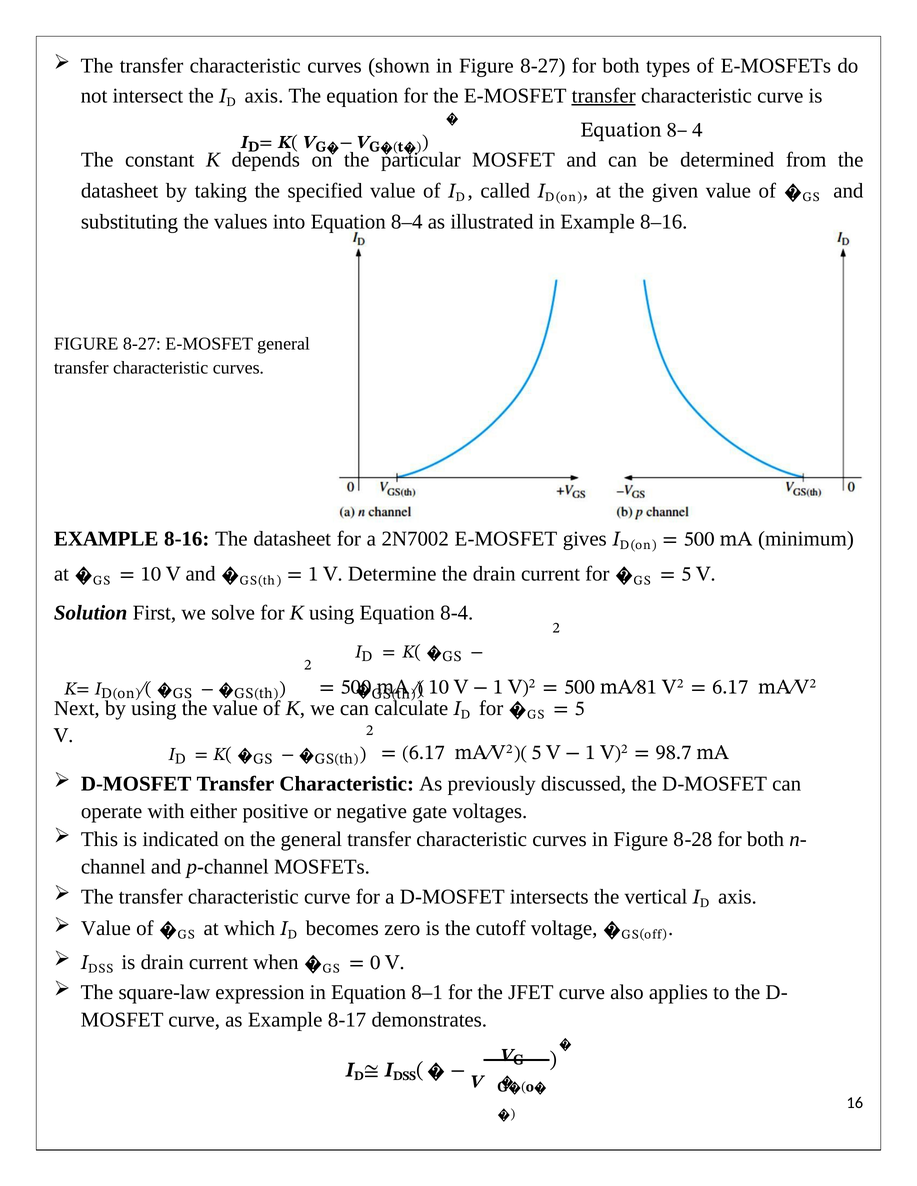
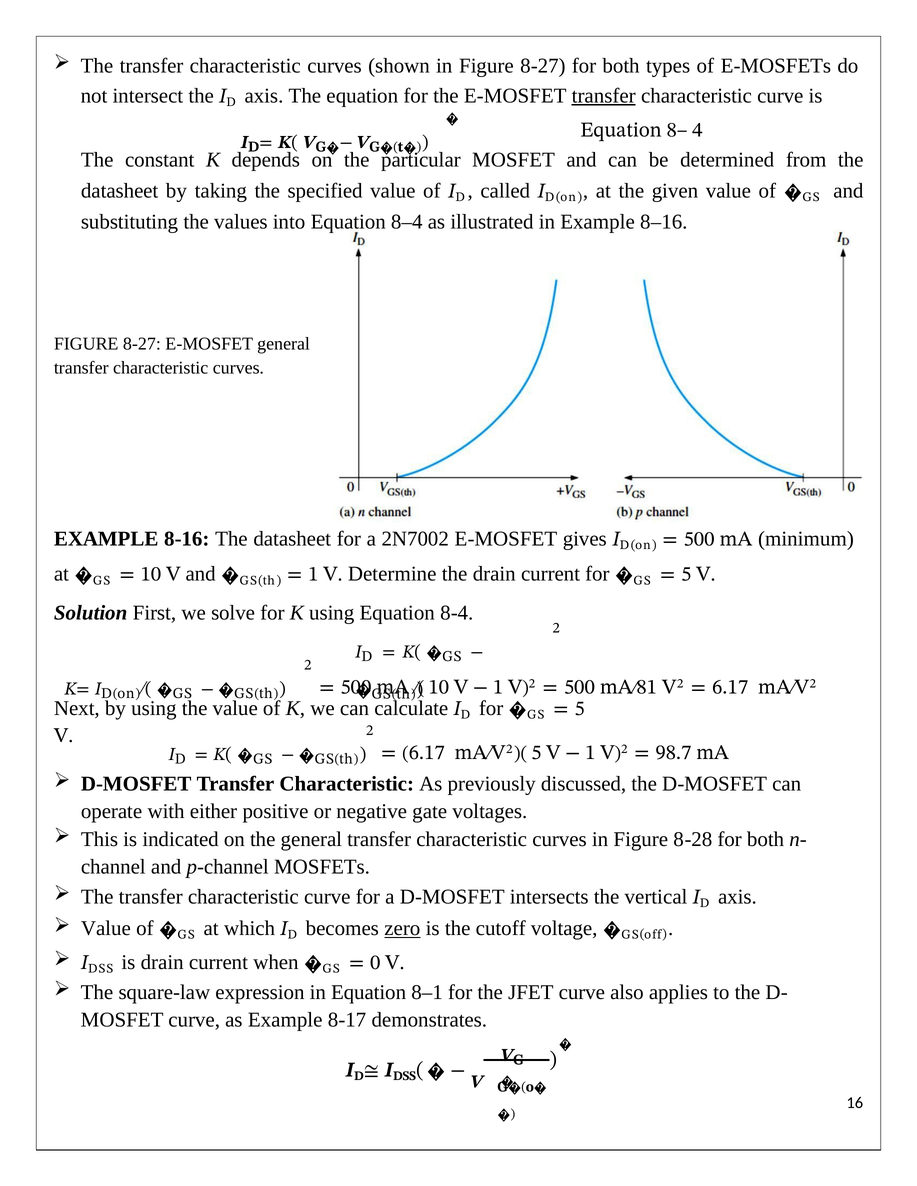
zero underline: none -> present (402, 929)
